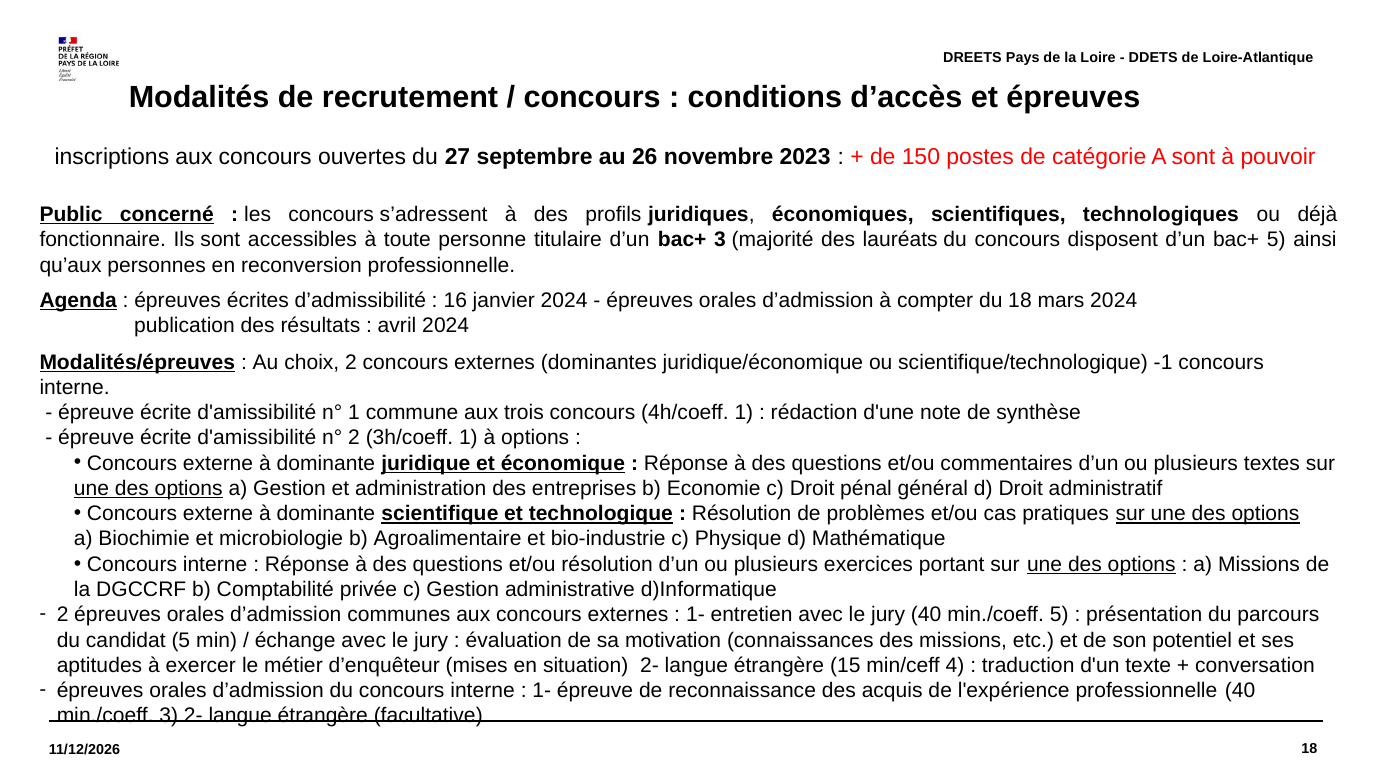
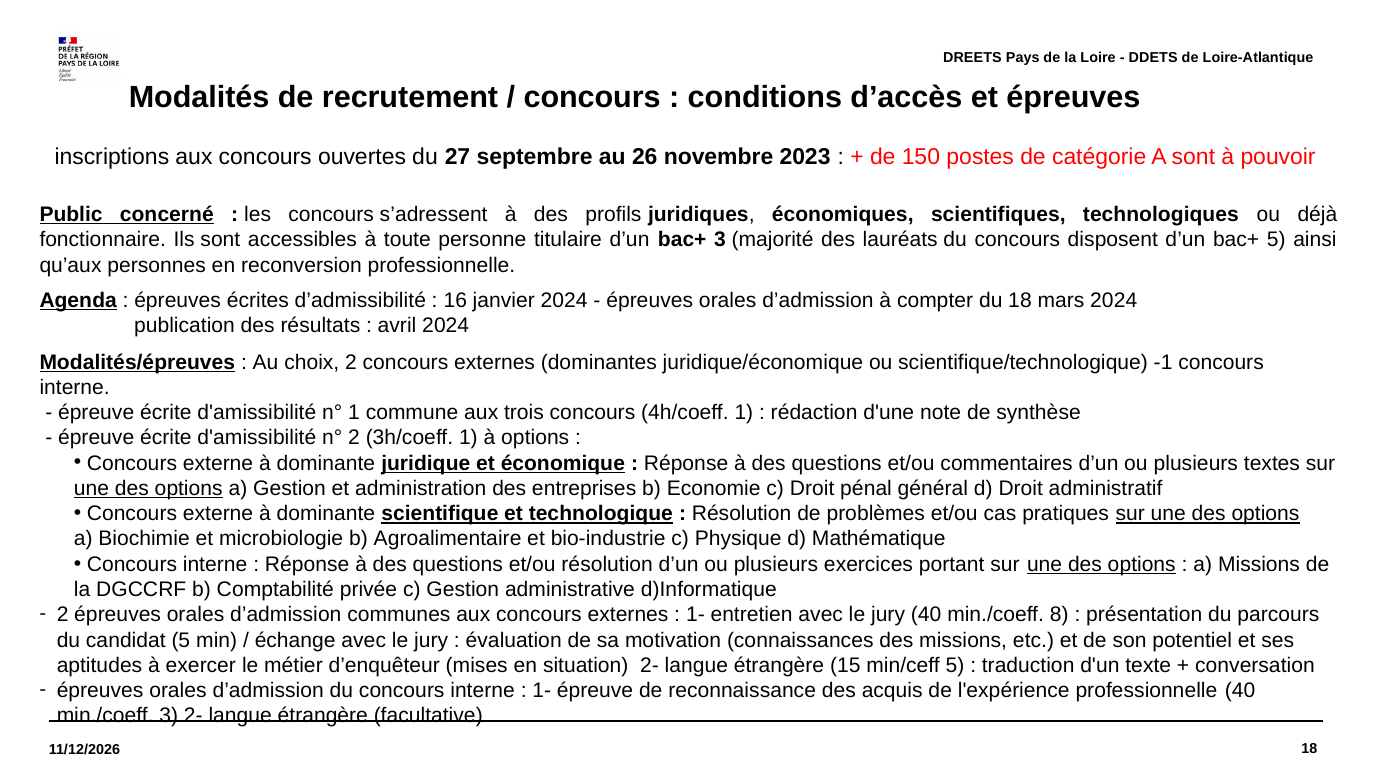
min./coeff 5: 5 -> 8 (1059, 615)
min/ceff 4: 4 -> 5 (955, 665)
